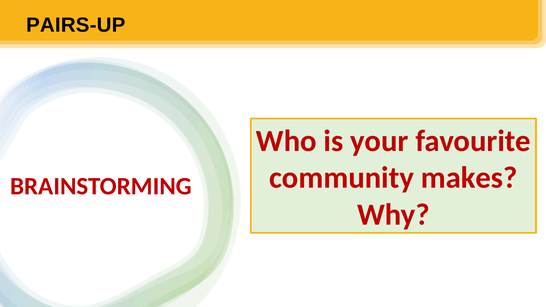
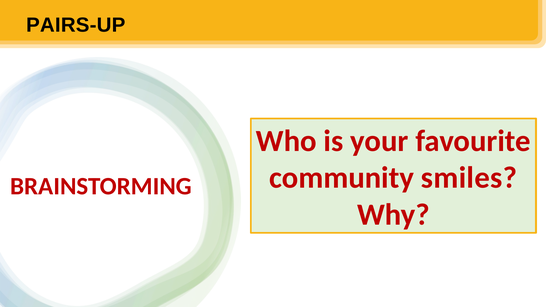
makes: makes -> smiles (469, 178)
